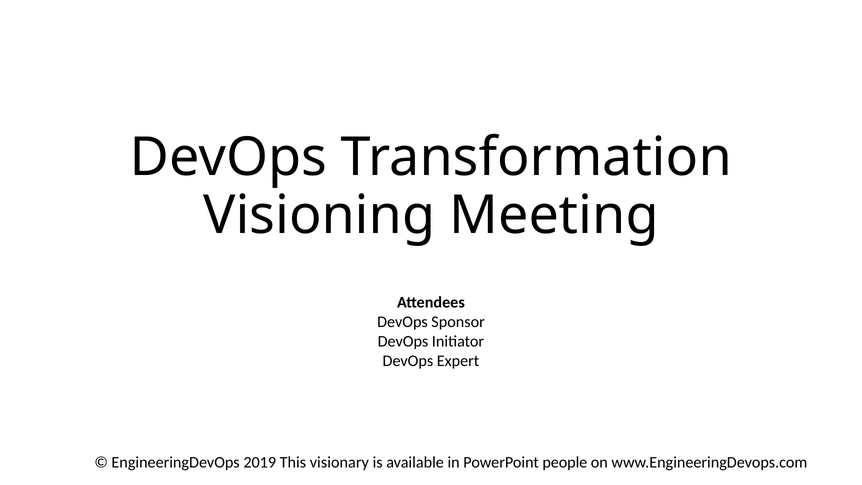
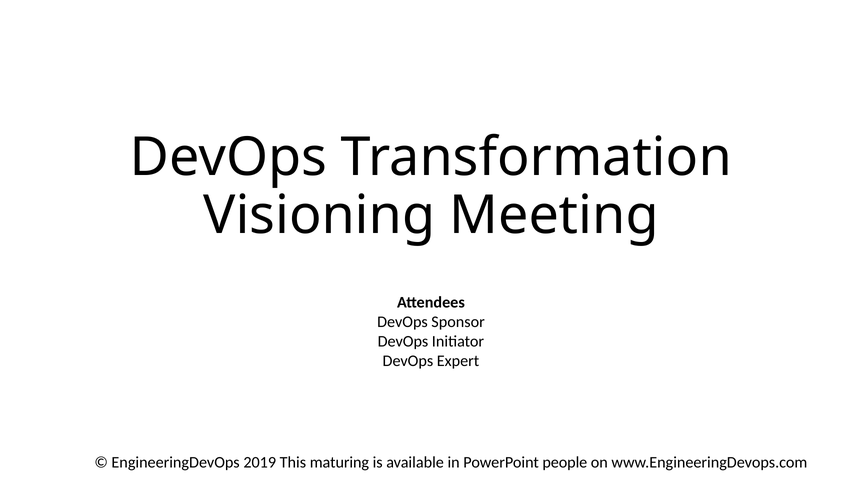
visionary: visionary -> maturing (339, 462)
